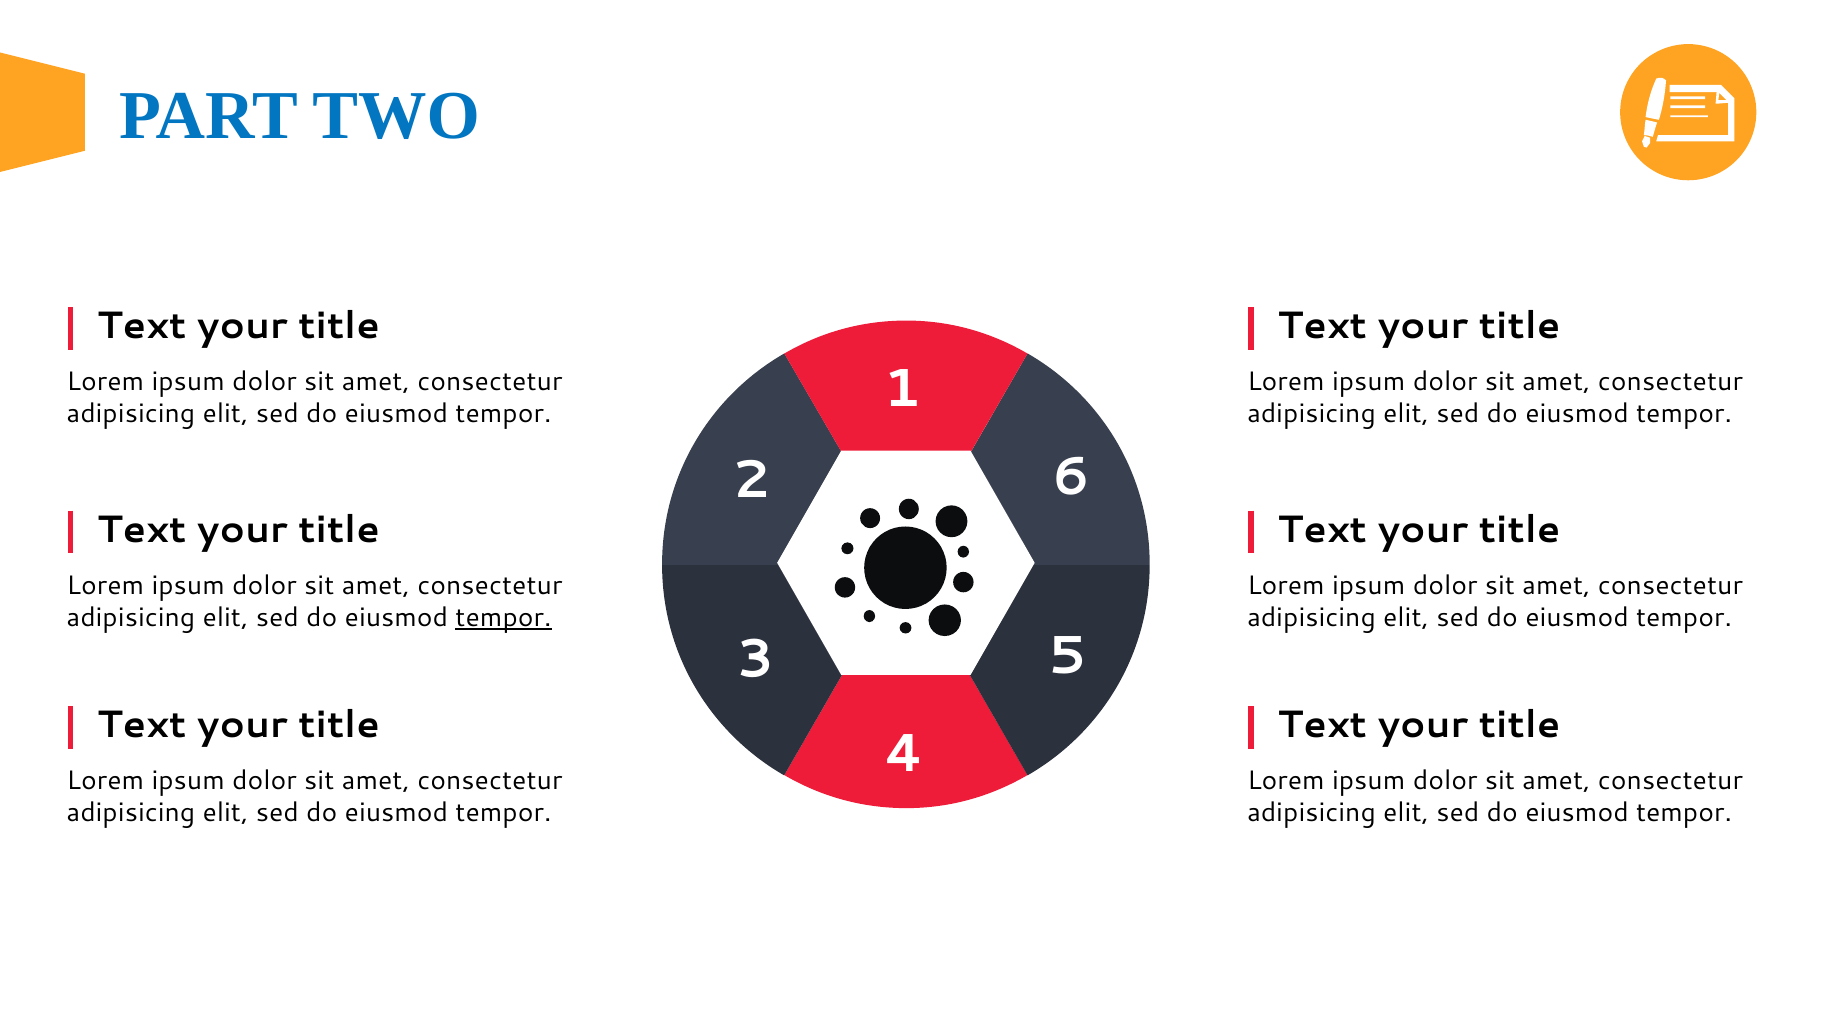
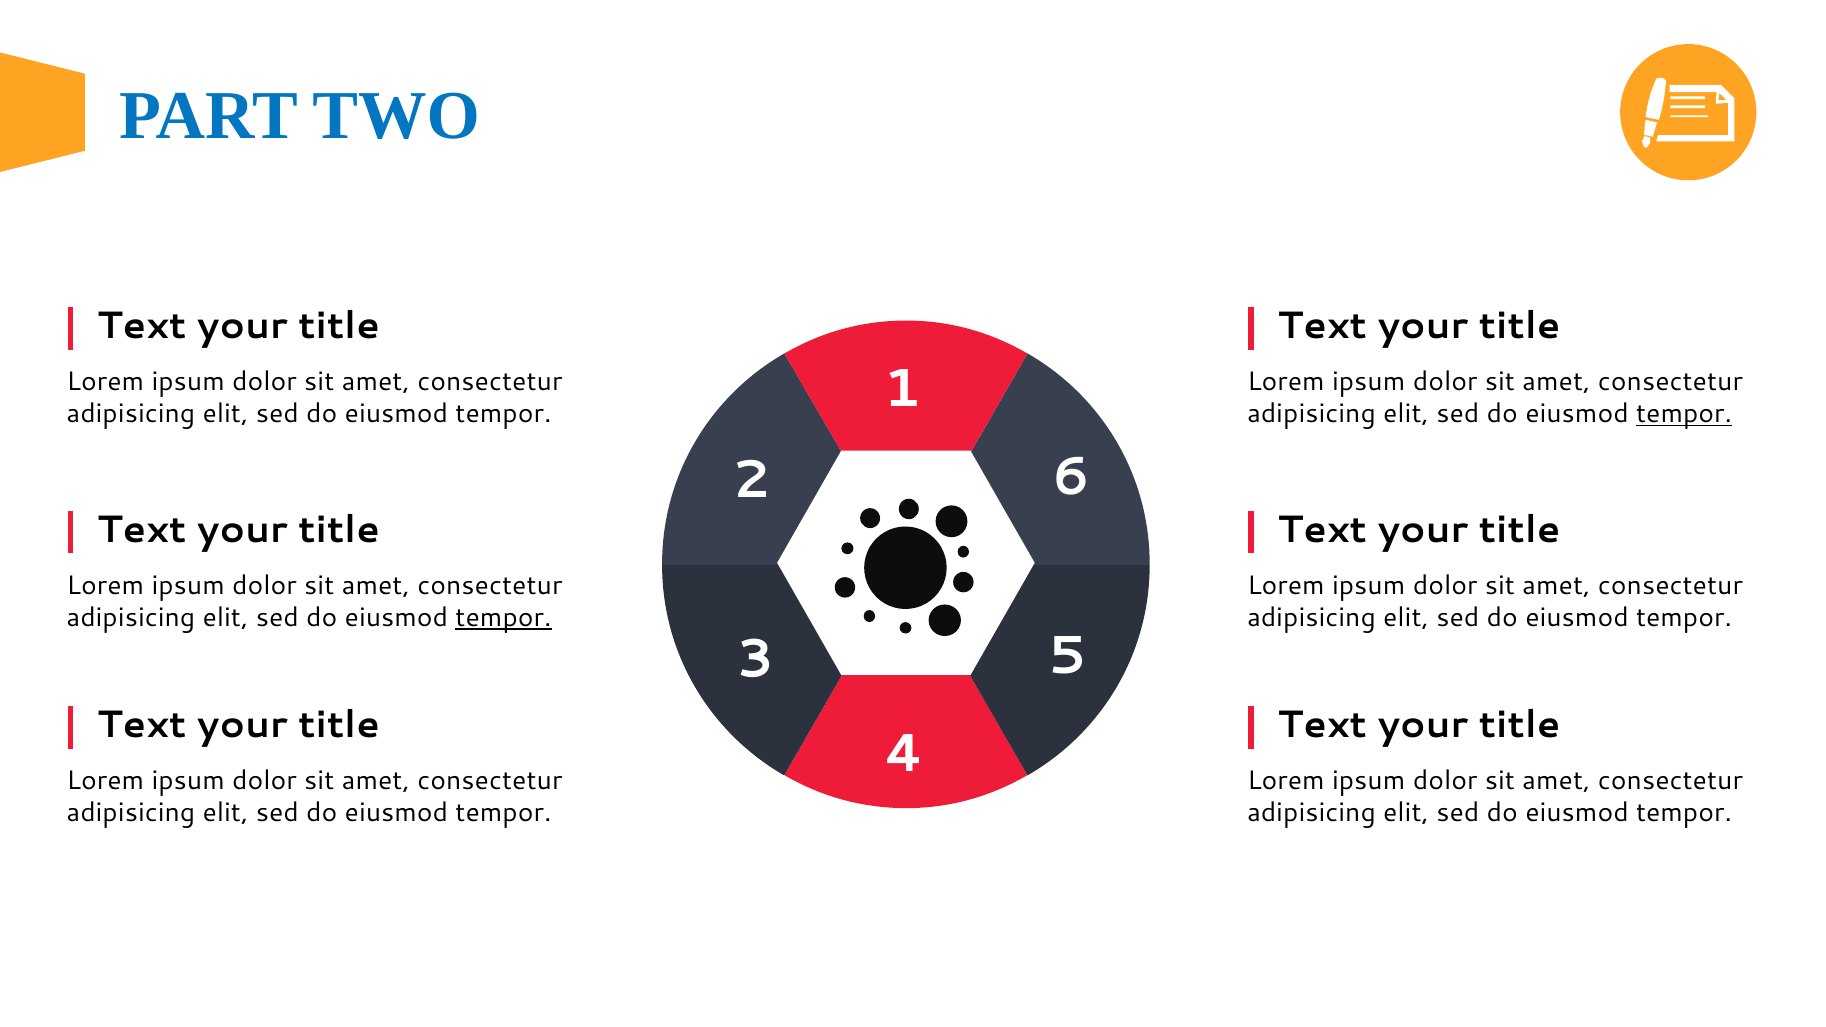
tempor underline: none -> present (1684, 414)
